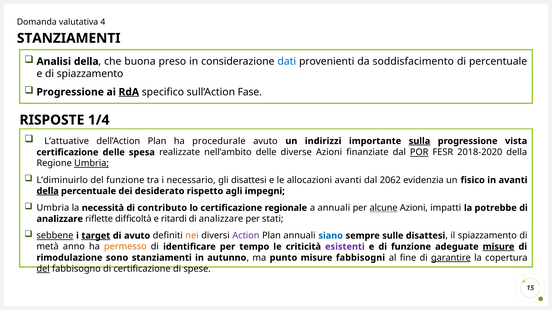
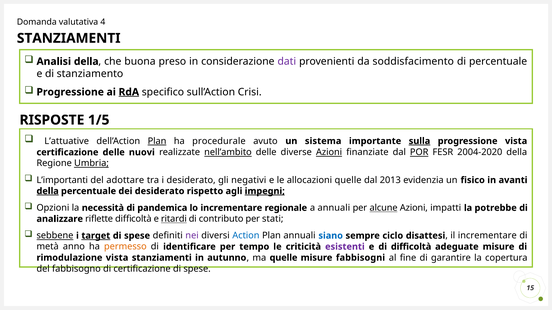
dati colour: blue -> purple (287, 62)
di spiazzamento: spiazzamento -> stanziamento (90, 74)
Fase: Fase -> Crisi (250, 92)
1/4: 1/4 -> 1/5 (99, 120)
Plan underline: none -> present (157, 141)
indirizzi: indirizzi -> sistema (323, 141)
spesa: spesa -> nuovi (142, 153)
nell’ambito underline: none -> present (228, 153)
Azioni underline: none -> present (329, 153)
2018-2020: 2018-2020 -> 2004-2020 (480, 153)
L’diminuirlo: L’diminuirlo -> L’importanti (62, 180)
del funzione: funzione -> adottare (125, 180)
i necessario: necessario -> desiderato (191, 180)
gli disattesi: disattesi -> negativi (249, 180)
allocazioni avanti: avanti -> quelle (348, 180)
2062: 2062 -> 2013 (390, 180)
impegni underline: none -> present (265, 191)
Umbria: Umbria -> Opzioni (53, 208)
contributo: contributo -> pandemica (162, 208)
lo certificazione: certificazione -> incrementare (231, 208)
ritardi underline: none -> present (174, 219)
analizzare: analizzare -> contributo (221, 219)
avuto: avuto -> spese (137, 236)
nei colour: orange -> purple (192, 236)
Action colour: purple -> blue (246, 236)
sulle: sulle -> ciclo (393, 236)
il spiazzamento: spiazzamento -> incrementare (487, 236)
di funzione: funzione -> difficoltà (411, 247)
misure underline: present -> none (499, 247)
rimodulazione sono: sono -> vista (117, 258)
ma punto: punto -> quelle (284, 258)
garantire underline: present -> none (451, 258)
del underline: present -> none (43, 269)
